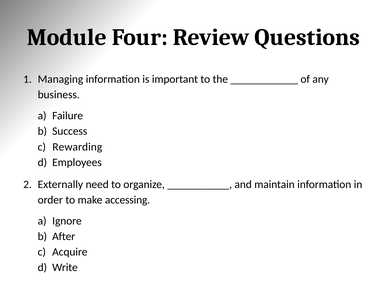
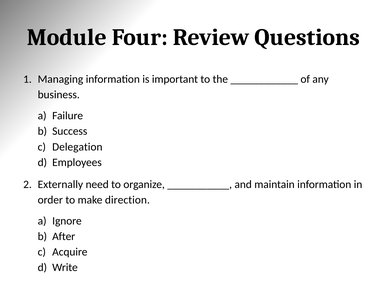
Rewarding: Rewarding -> Delegation (77, 147)
accessing: accessing -> direction (127, 200)
